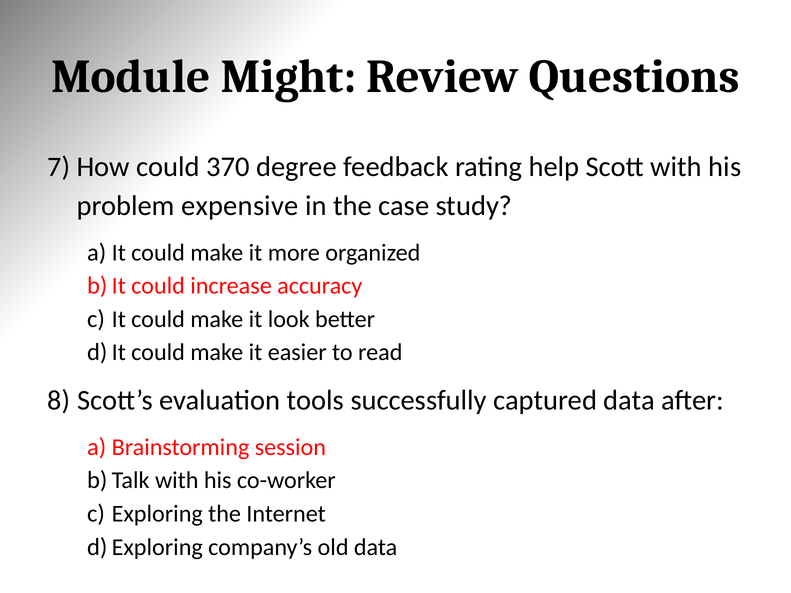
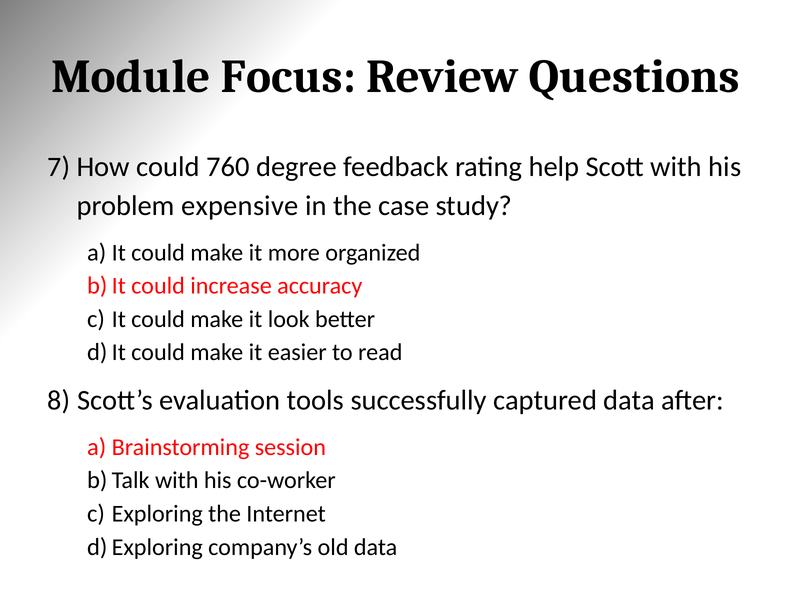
Might: Might -> Focus (288, 76)
370: 370 -> 760 (228, 167)
